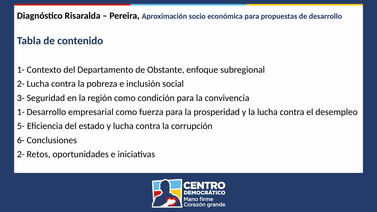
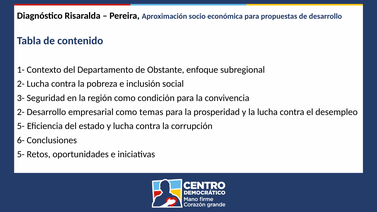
1-: 1- -> 2- (21, 112)
fuerza: fuerza -> temas (151, 112)
2-: 2- -> 5- (21, 154)
